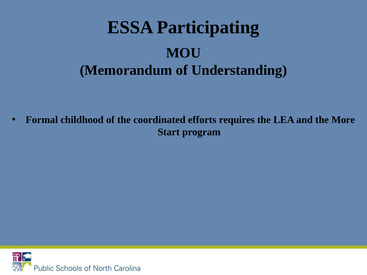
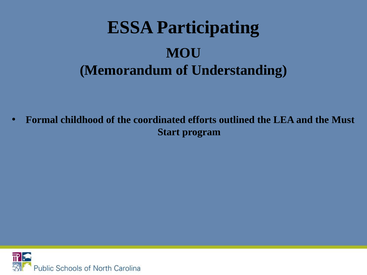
requires: requires -> outlined (237, 120)
More: More -> Must (343, 120)
